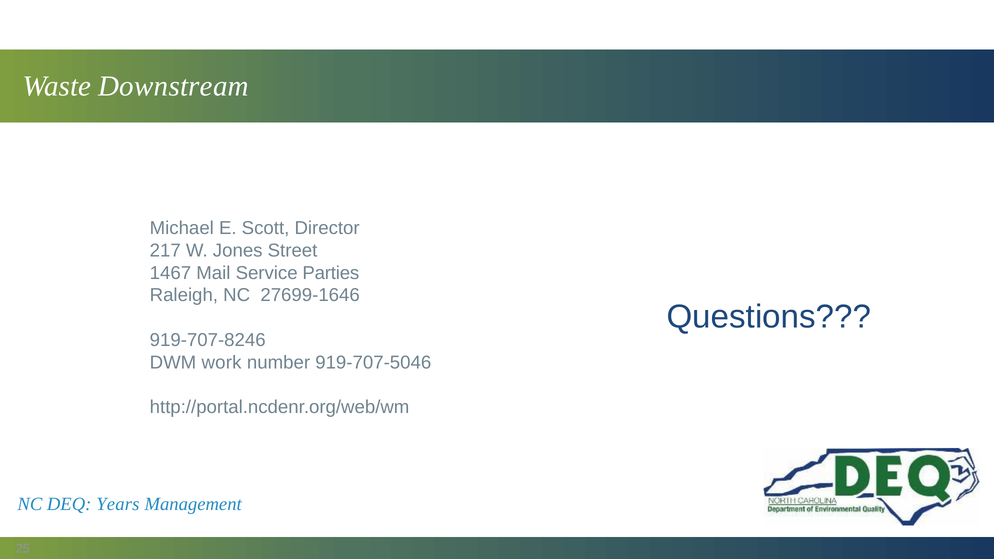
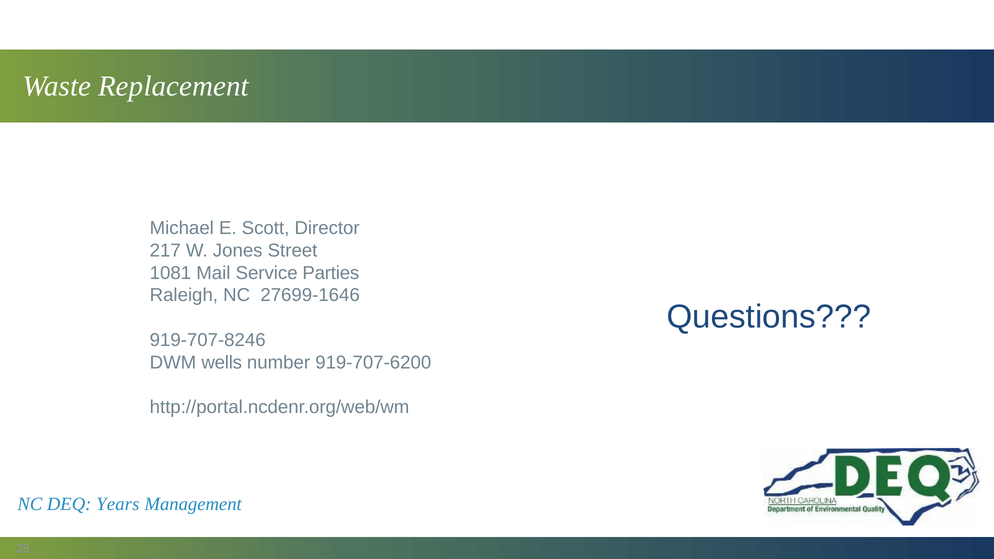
Downstream: Downstream -> Replacement (174, 86)
1467: 1467 -> 1081 (170, 273)
work: work -> wells (222, 362)
919-707-5046: 919-707-5046 -> 919-707-6200 (373, 362)
